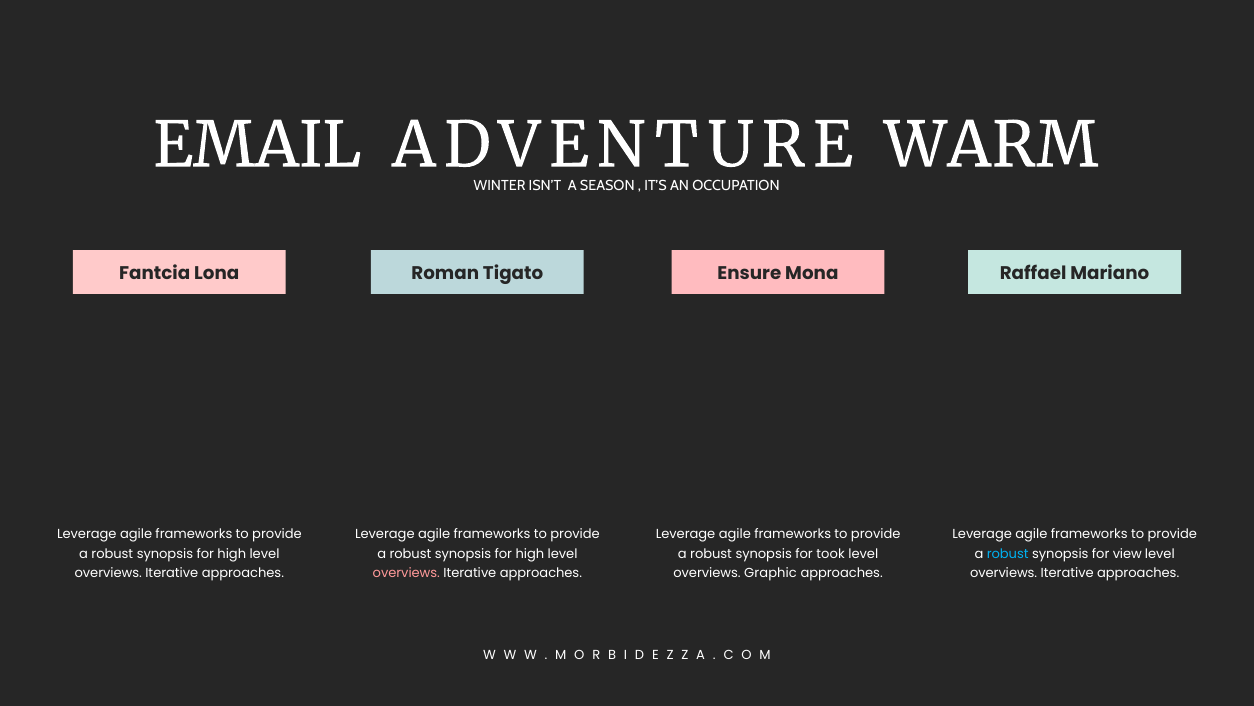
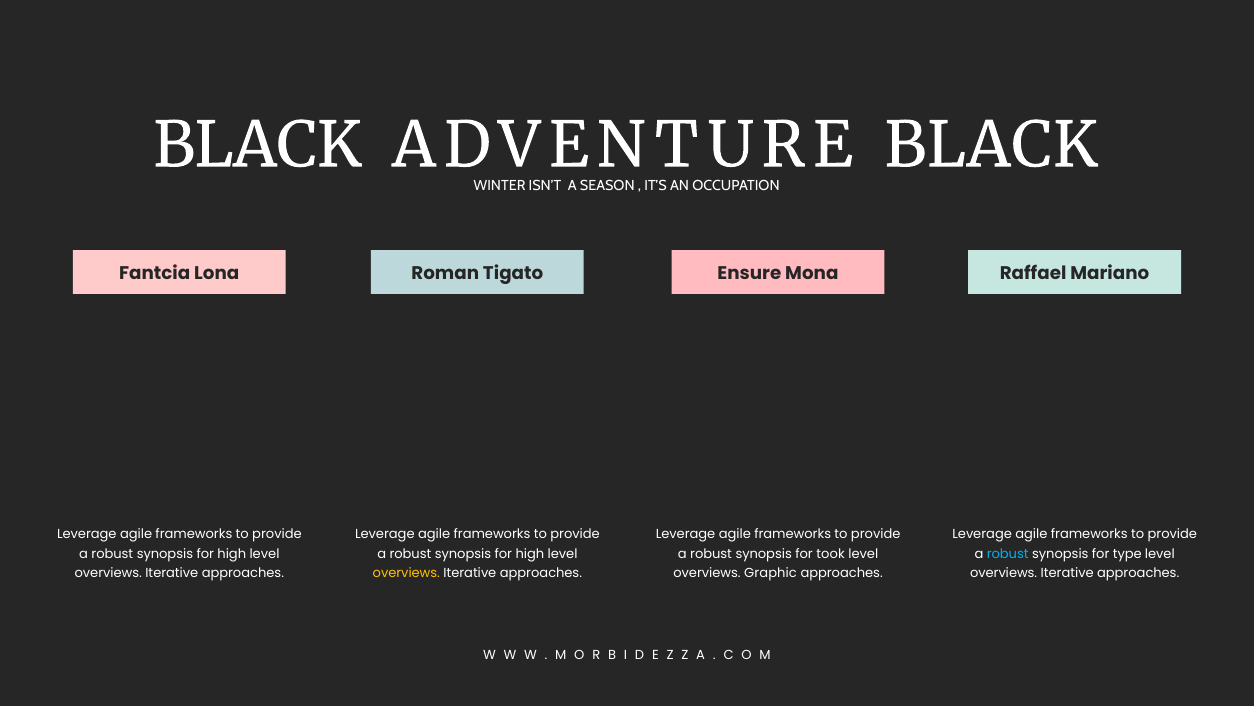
EMAIL: EMAIL -> BLACK (258, 146)
WARM: WARM -> BLACK (991, 146)
view: view -> type (1127, 554)
overviews colour: pink -> yellow (406, 573)
